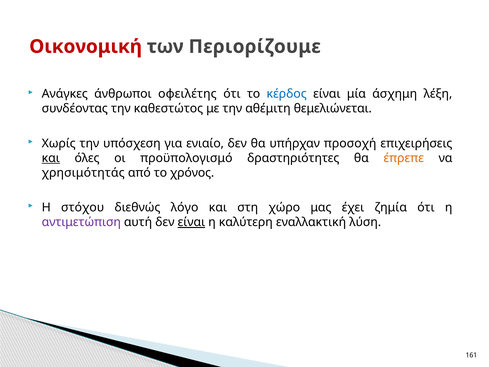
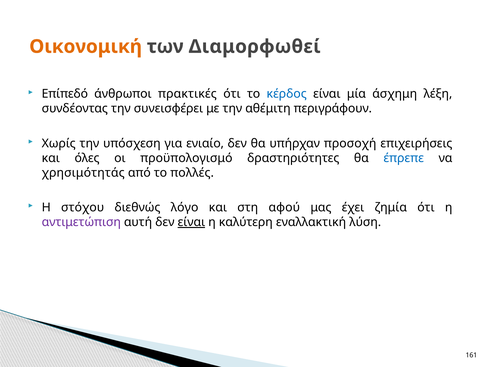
Οικονομική colour: red -> orange (86, 47)
Περιορίζουμε: Περιορίζουμε -> Διαμορφωθεί (255, 47)
Ανάγκες: Ανάγκες -> Επίπεδό (65, 94)
οφειλέτης: οφειλέτης -> πρακτικές (187, 94)
καθεστώτος: καθεστώτος -> συνεισφέρει (168, 109)
θεμελιώνεται: θεμελιώνεται -> περιγράφουν (333, 109)
και underline: present -> none (51, 158)
έπρεπε colour: orange -> blue (404, 158)
χρόνος: χρόνος -> πολλές (192, 173)
χώρο: χώρο -> αφού (284, 207)
